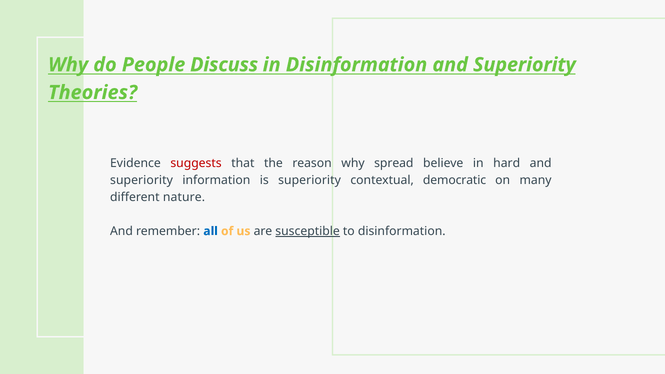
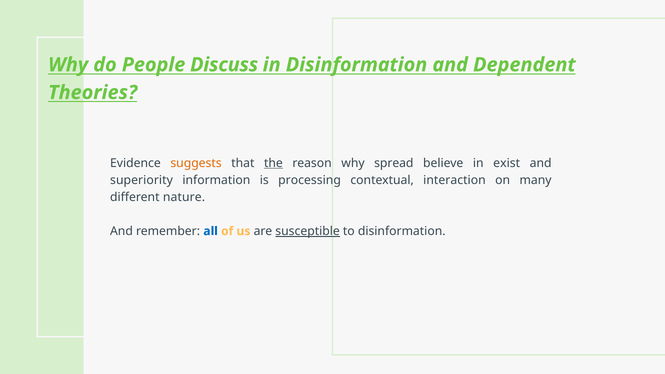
Disinformation and Superiority: Superiority -> Dependent (524, 65)
suggests colour: red -> orange (196, 163)
the underline: none -> present (273, 163)
hard: hard -> exist (507, 163)
is superiority: superiority -> processing (310, 180)
democratic: democratic -> interaction (454, 180)
